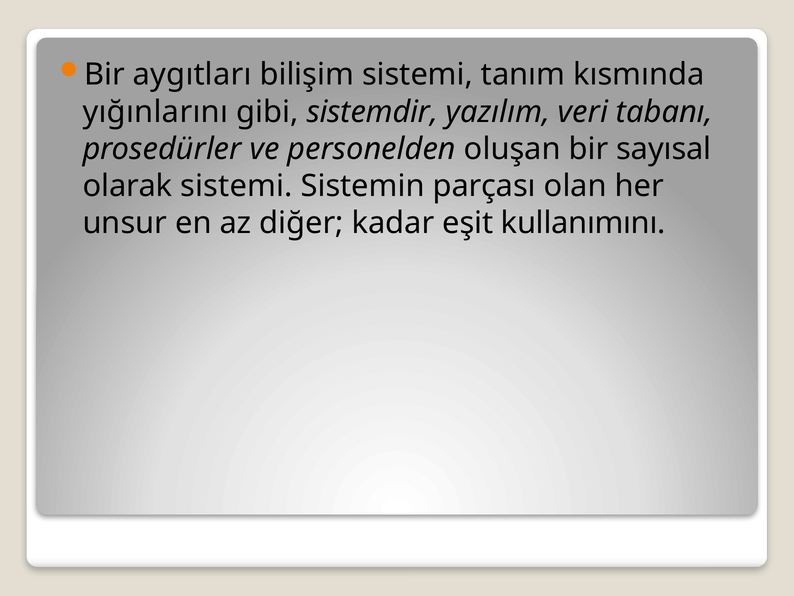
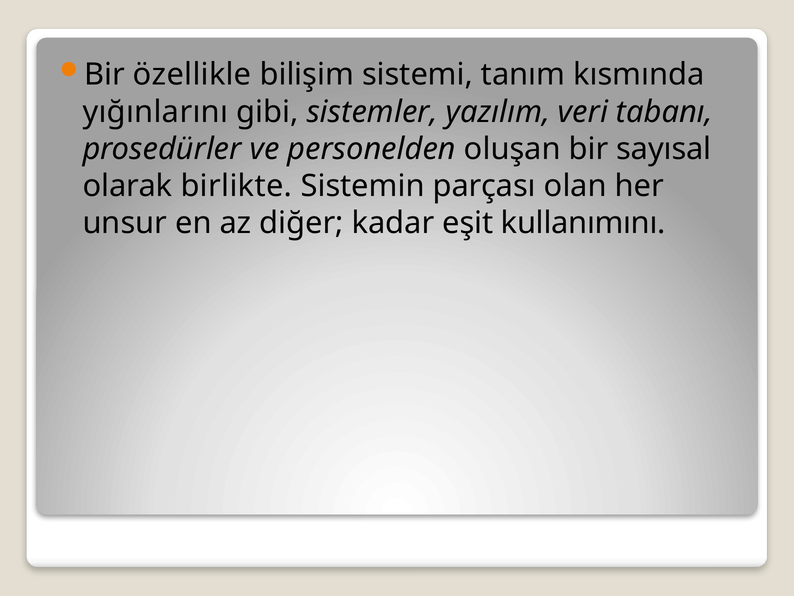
aygıtları: aygıtları -> özellikle (192, 75)
sistemdir: sistemdir -> sistemler (372, 112)
olarak sistemi: sistemi -> birlikte (236, 186)
